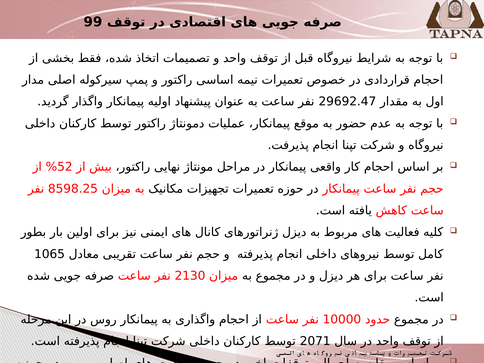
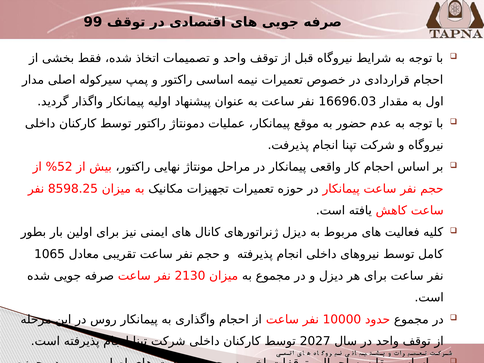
29692.47: 29692.47 -> 16696.03 (347, 102)
2071: 2071 -> 2027 (315, 341)
